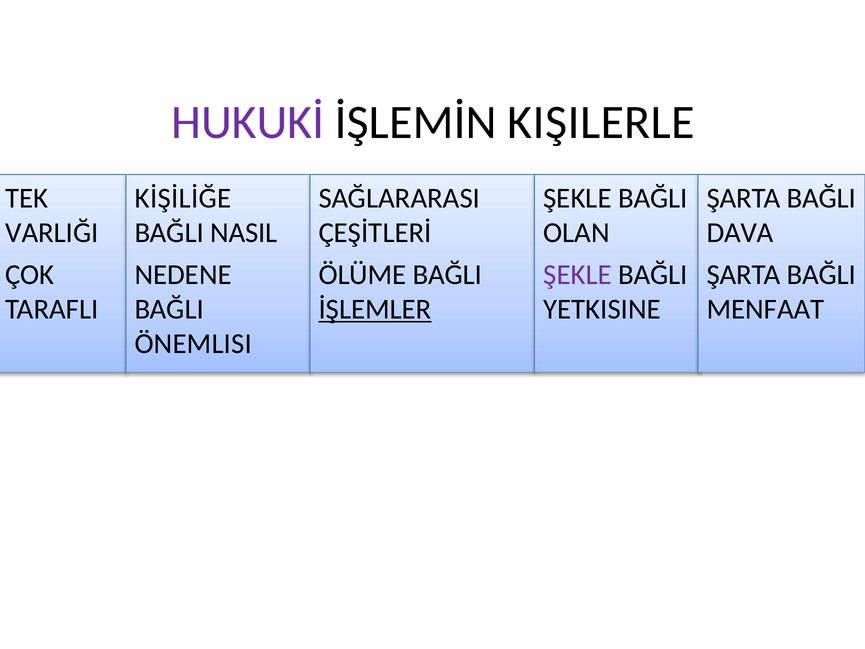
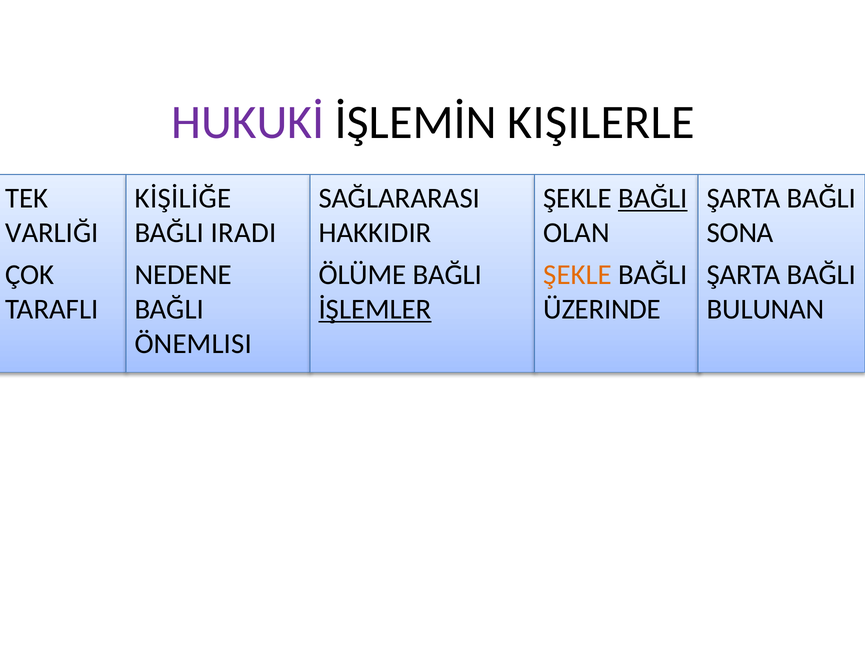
BAĞLI underline: none -> present (653, 198)
NASIL: NASIL -> IRADI (244, 233)
ÇEŞİTLERİ: ÇEŞİTLERİ -> HAKKIDIR (375, 233)
DAVA: DAVA -> SONA (740, 233)
ŞEKLE colour: purple -> orange (577, 275)
YETKISINE: YETKISINE -> ÜZERINDE (602, 309)
MENFAAT: MENFAAT -> BULUNAN (766, 309)
